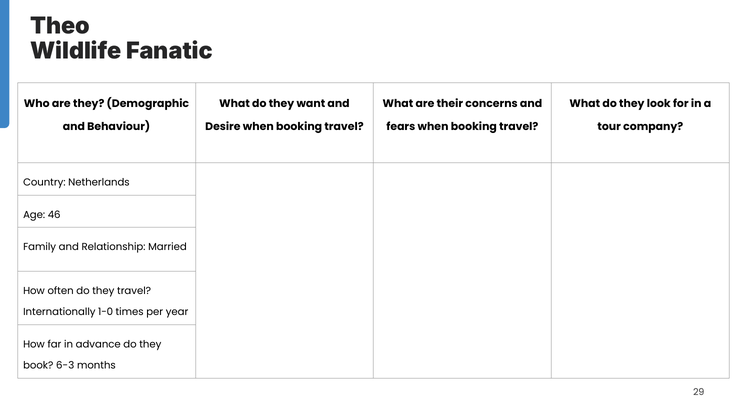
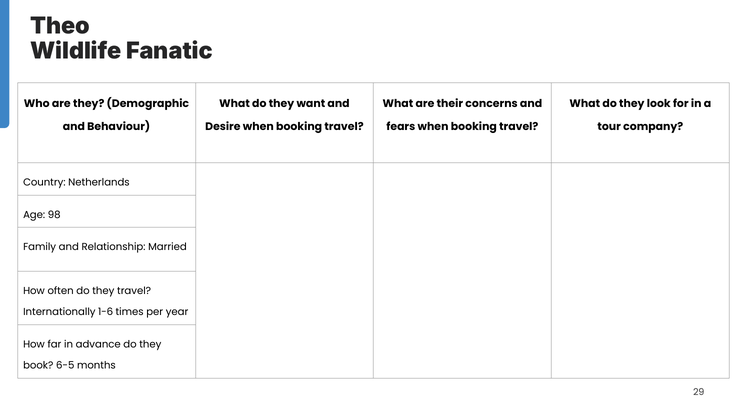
46: 46 -> 98 (54, 215)
1-0: 1-0 -> 1-6 (106, 312)
6-3: 6-3 -> 6-5 (65, 366)
